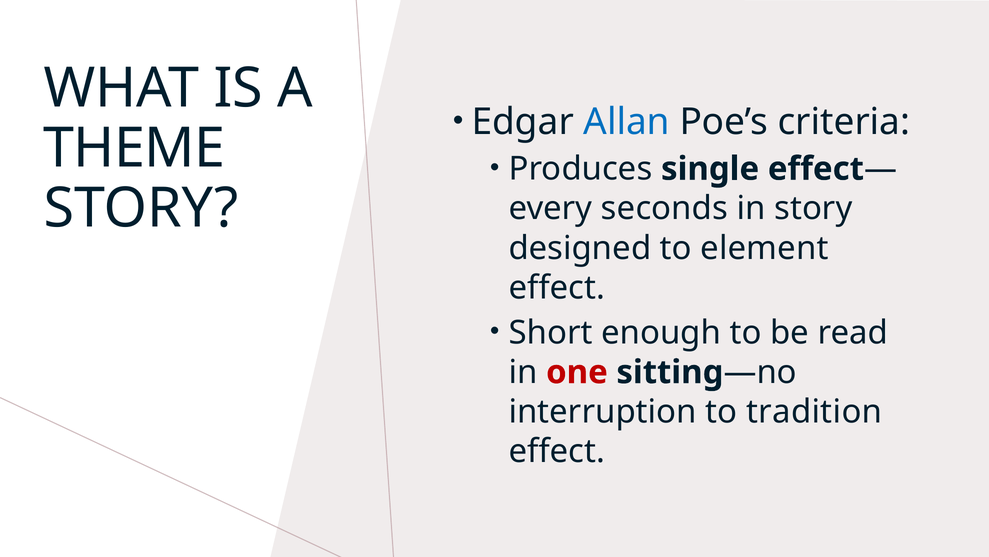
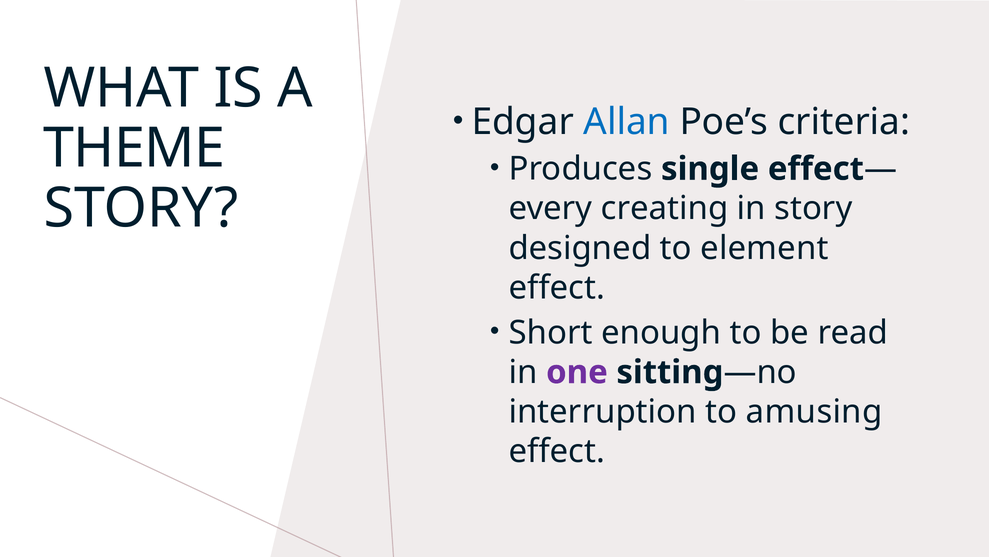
seconds: seconds -> creating (665, 208)
one colour: red -> purple (577, 372)
tradition: tradition -> amusing (814, 411)
